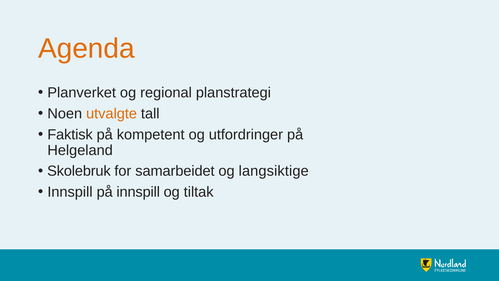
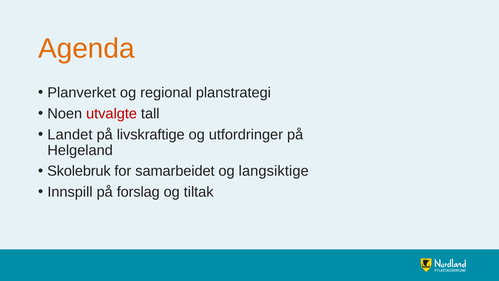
utvalgte colour: orange -> red (112, 113)
Faktisk: Faktisk -> Landet (70, 134)
kompetent: kompetent -> livskraftige (151, 134)
på innspill: innspill -> forslag (138, 192)
